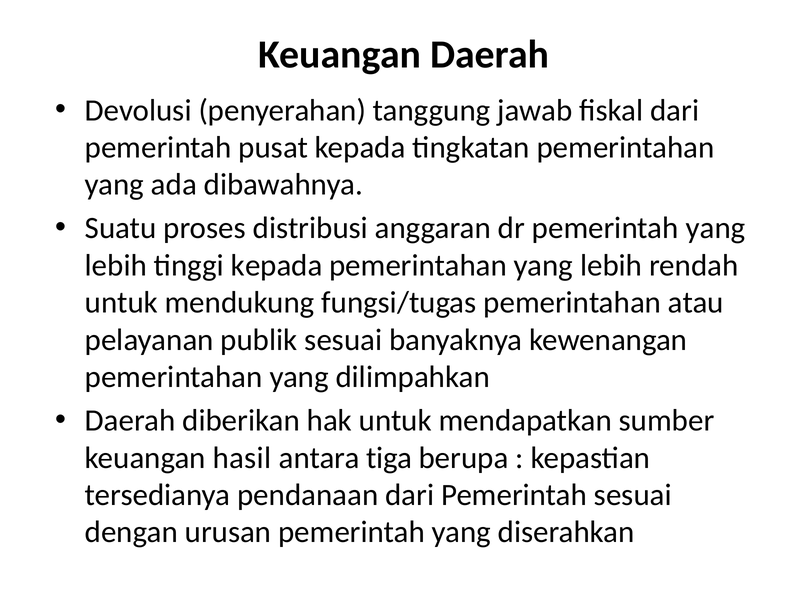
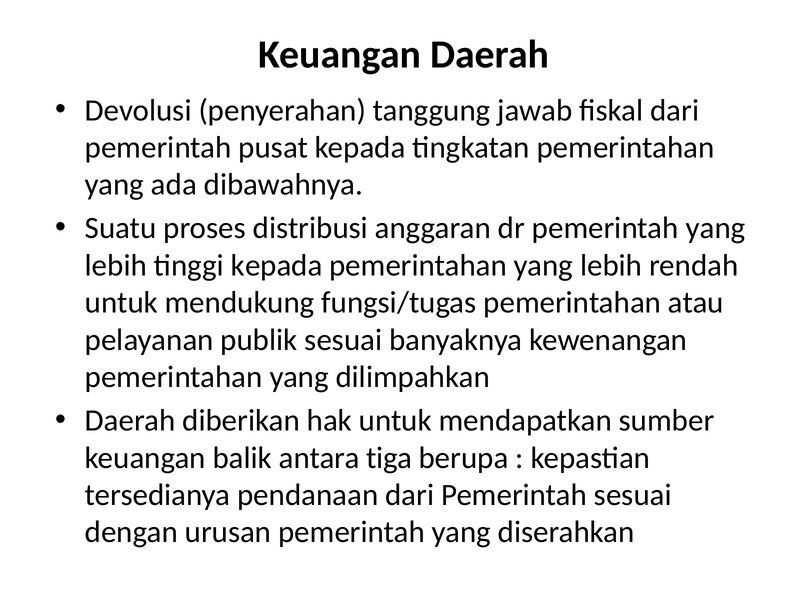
hasil: hasil -> balik (242, 458)
